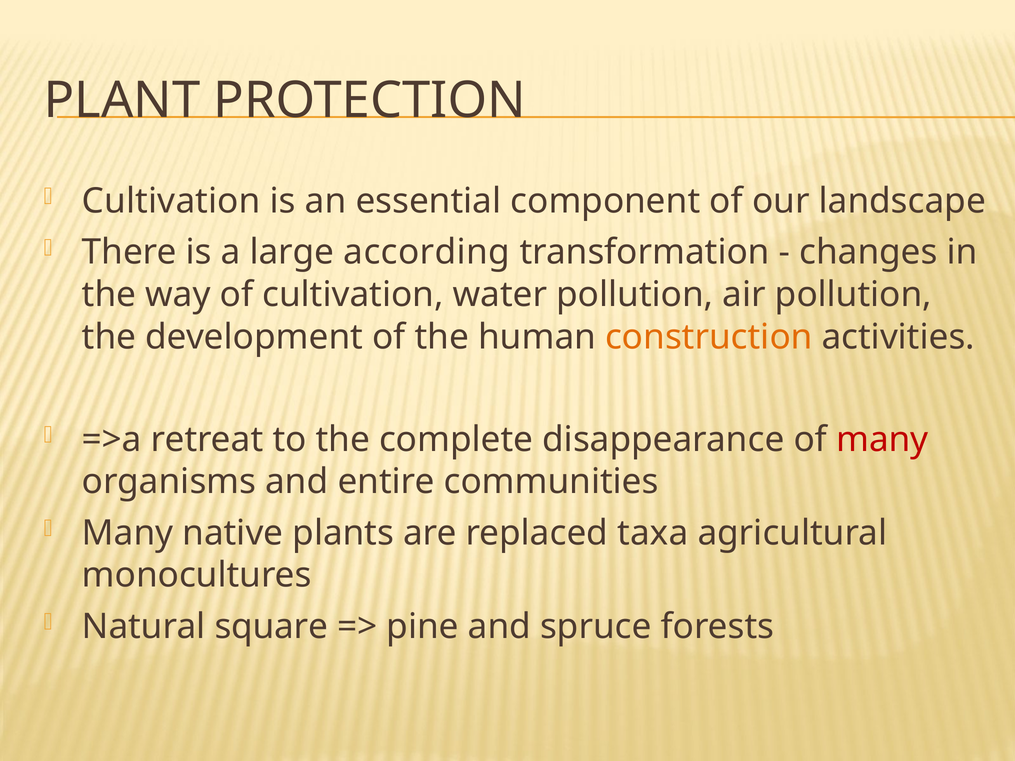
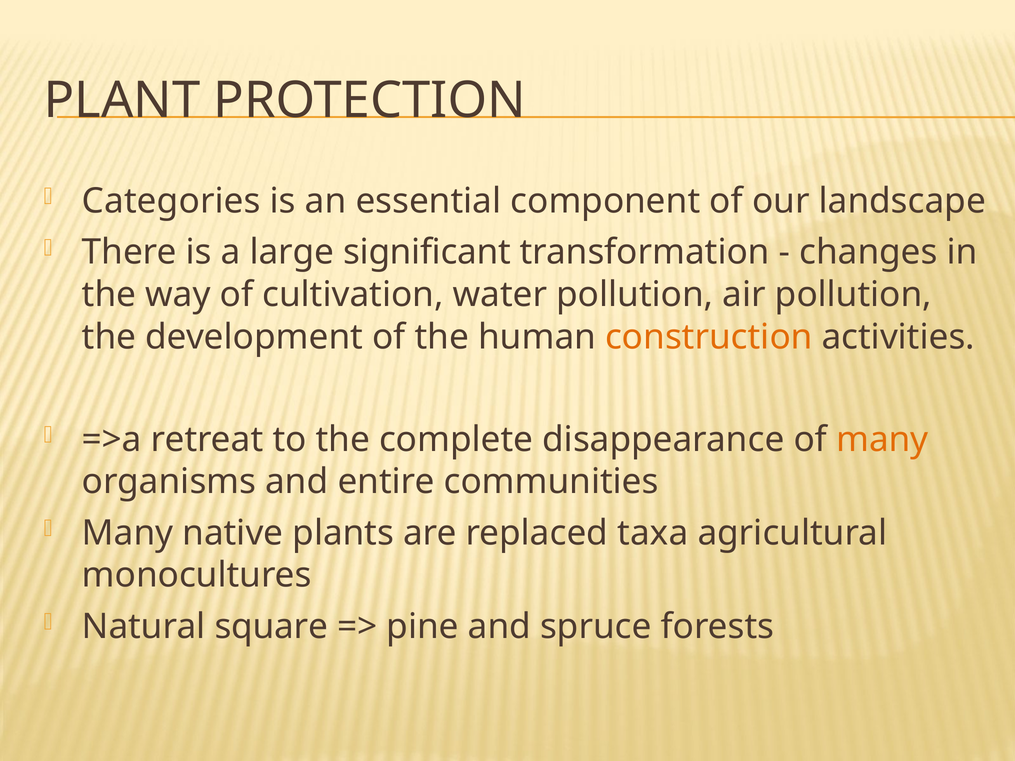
Cultivation: Cultivation -> Categories (171, 201)
according: according -> significant (427, 252)
many colour: red -> orange (882, 440)
